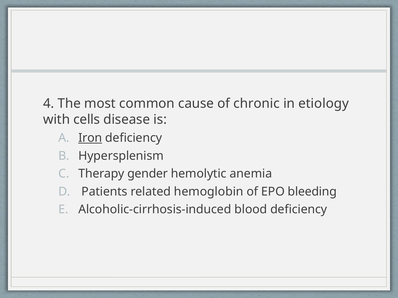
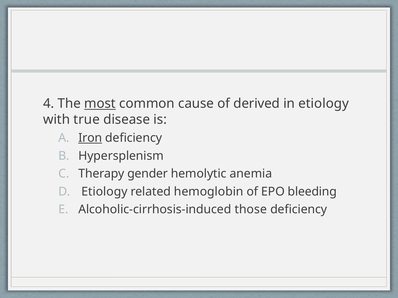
most underline: none -> present (100, 104)
chronic: chronic -> derived (257, 104)
cells: cells -> true (87, 120)
Patients: Patients -> Etiology (104, 192)
blood: blood -> those (251, 210)
